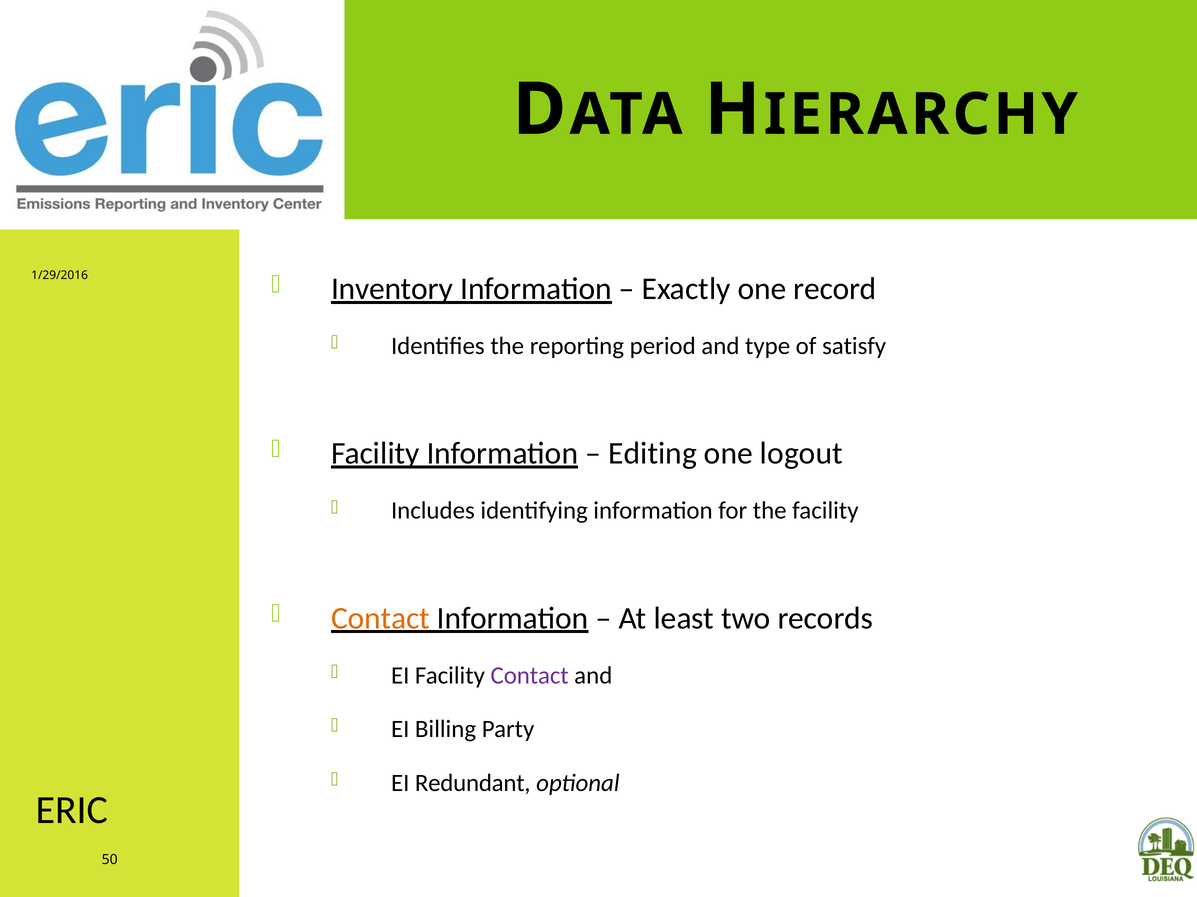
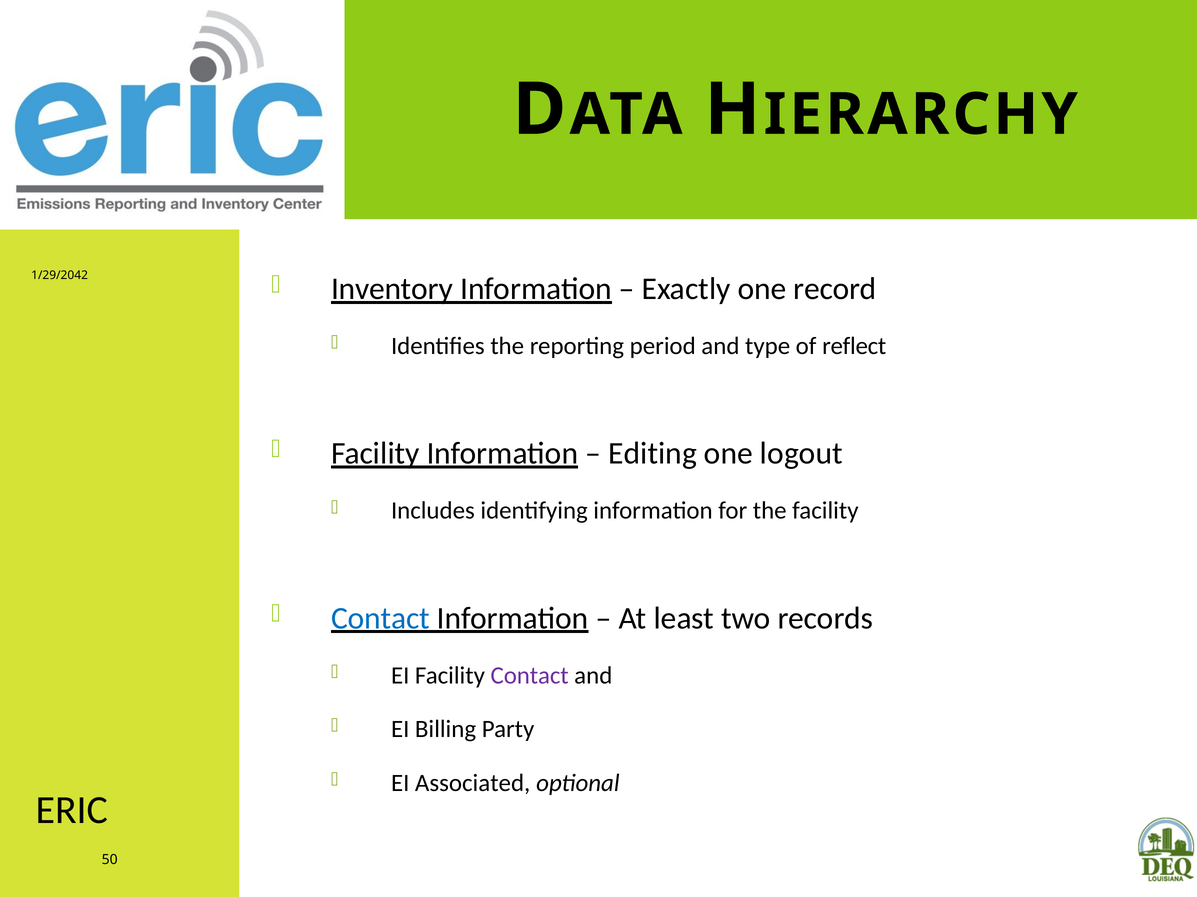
1/29/2016: 1/29/2016 -> 1/29/2042 (60, 275)
satisfy: satisfy -> reflect (854, 346)
Contact colour: orange -> blue (381, 619)
Redundant: Redundant -> Associated (473, 784)
